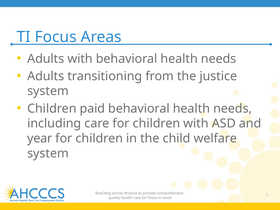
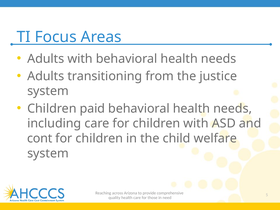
year: year -> cont (40, 138)
